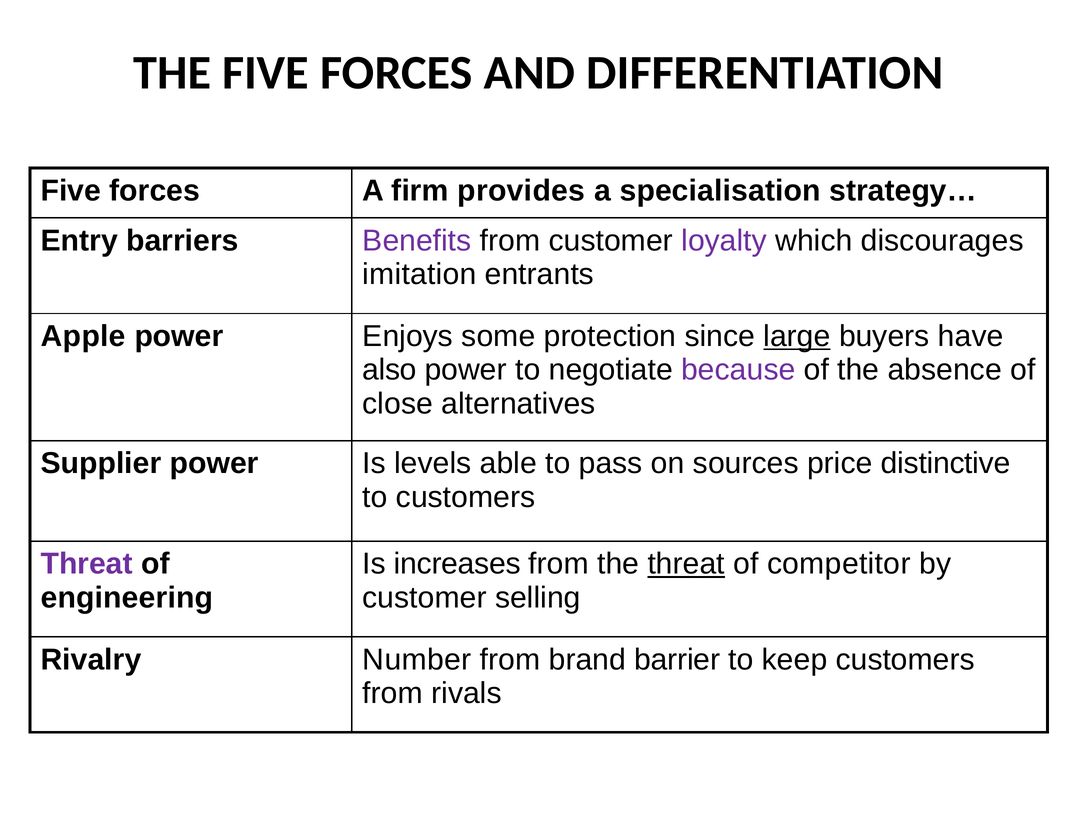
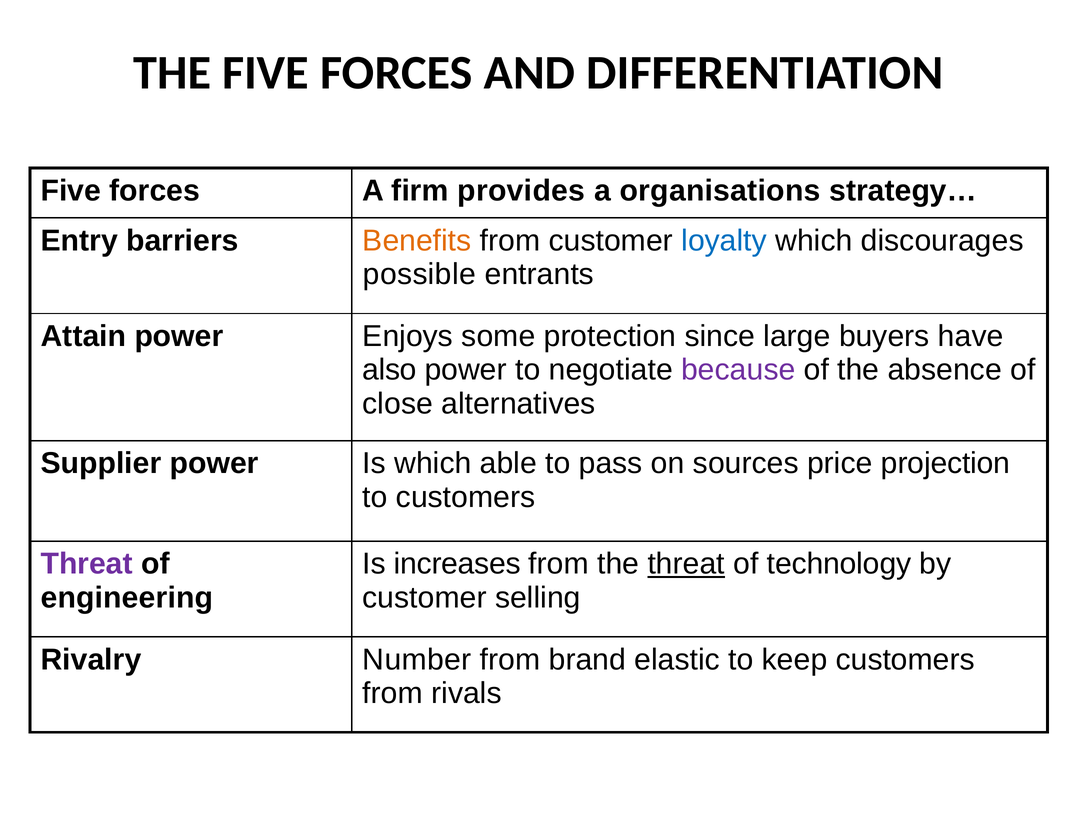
specialisation: specialisation -> organisations (720, 191)
Benefits colour: purple -> orange (417, 241)
loyalty colour: purple -> blue (724, 241)
imitation: imitation -> possible (419, 274)
Apple: Apple -> Attain (83, 336)
large underline: present -> none (797, 336)
Is levels: levels -> which (433, 463)
distinctive: distinctive -> projection (946, 463)
competitor: competitor -> technology (839, 564)
barrier: barrier -> elastic (677, 659)
